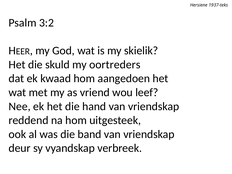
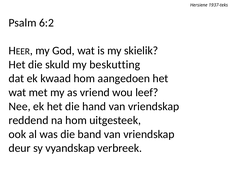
3:2: 3:2 -> 6:2 (46, 23)
oortreders: oortreders -> beskutting (115, 65)
